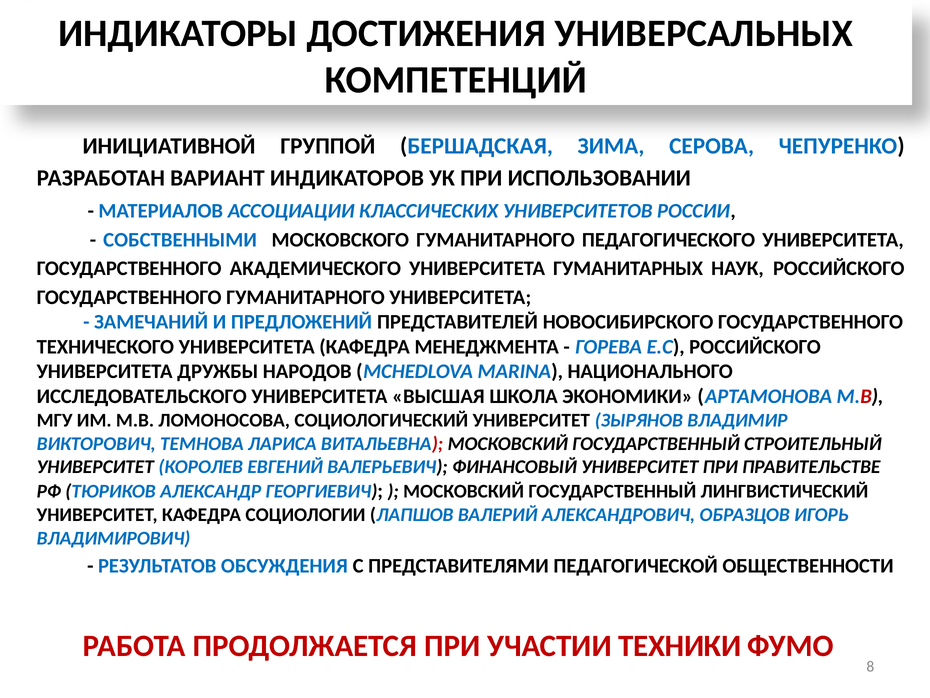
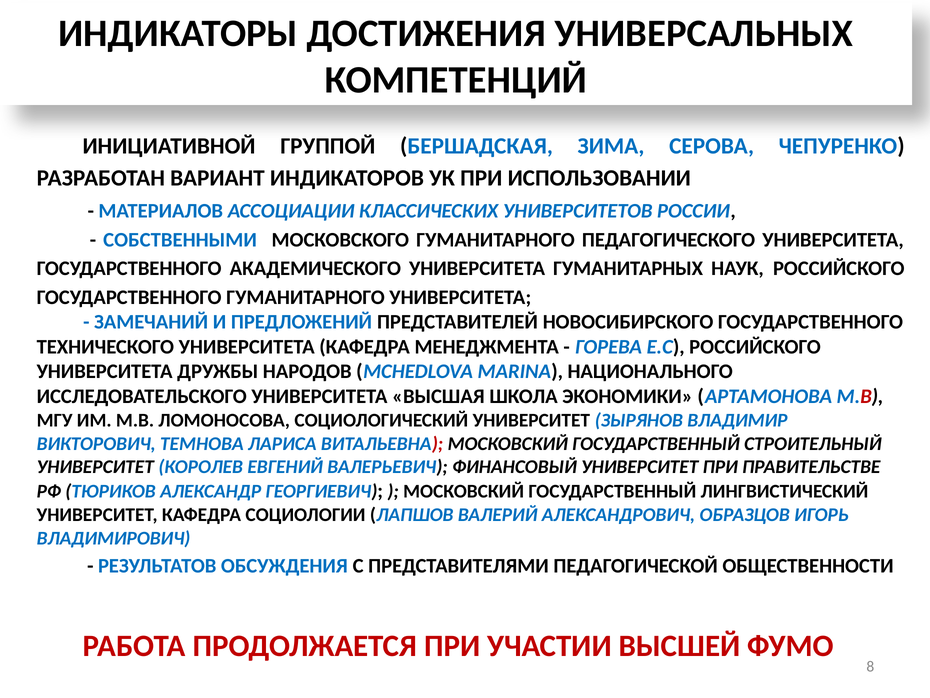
ТЕХНИКИ: ТЕХНИКИ -> ВЫСШЕЙ (680, 646)
